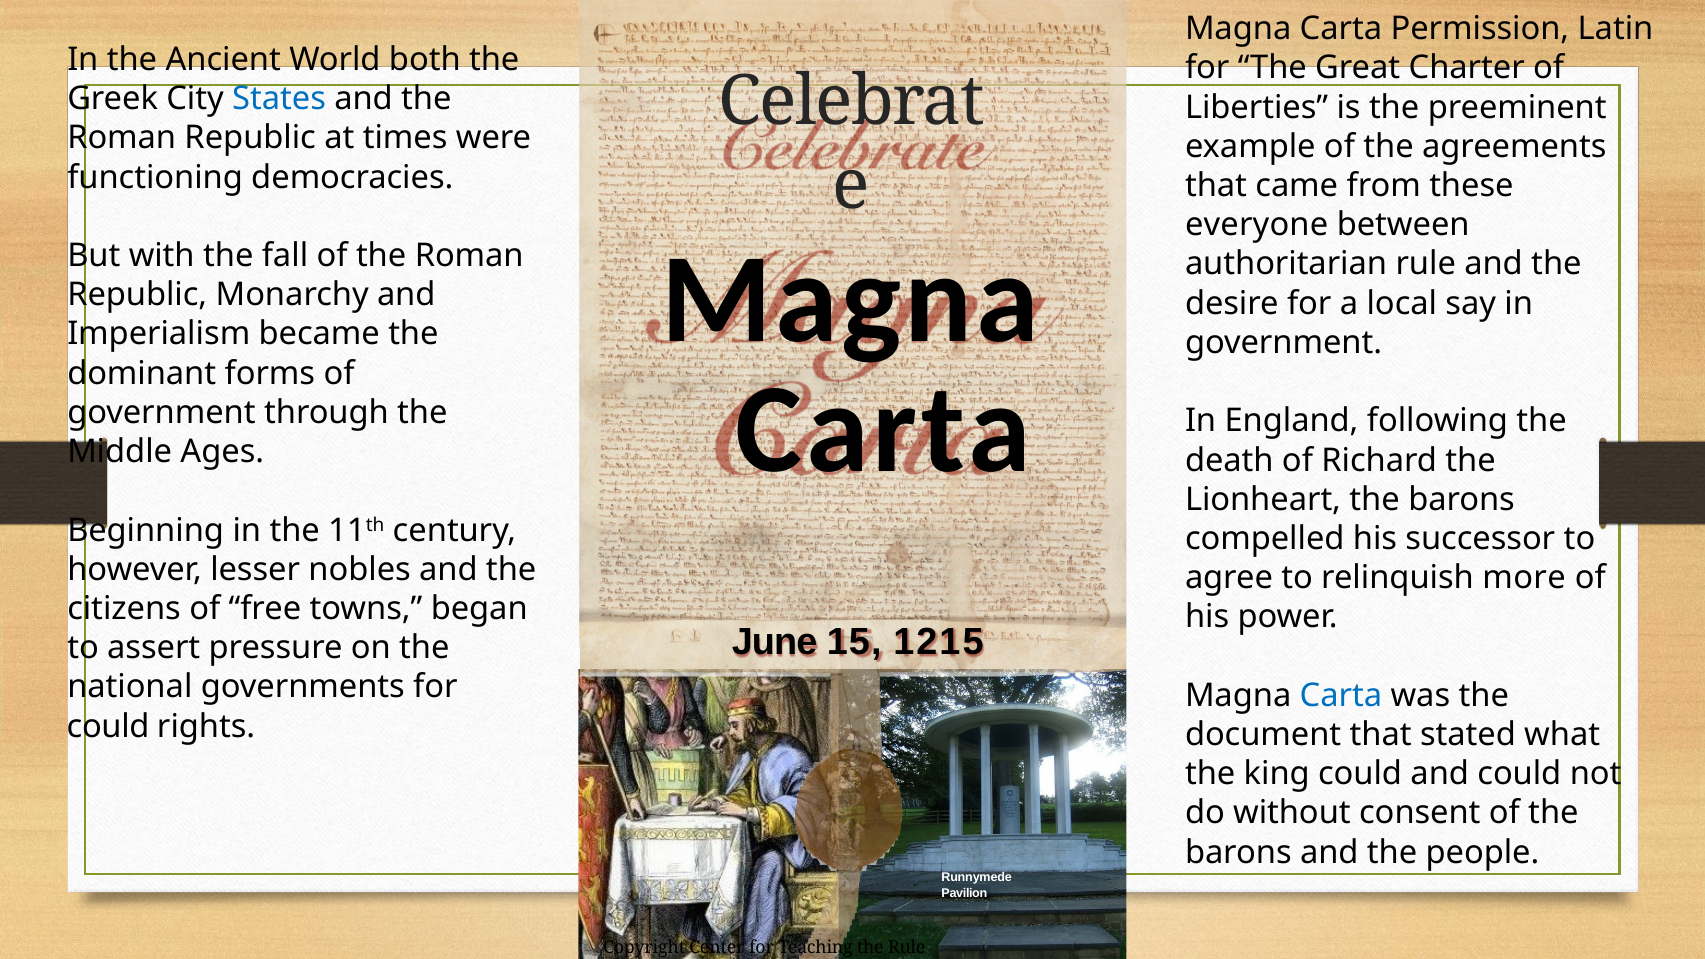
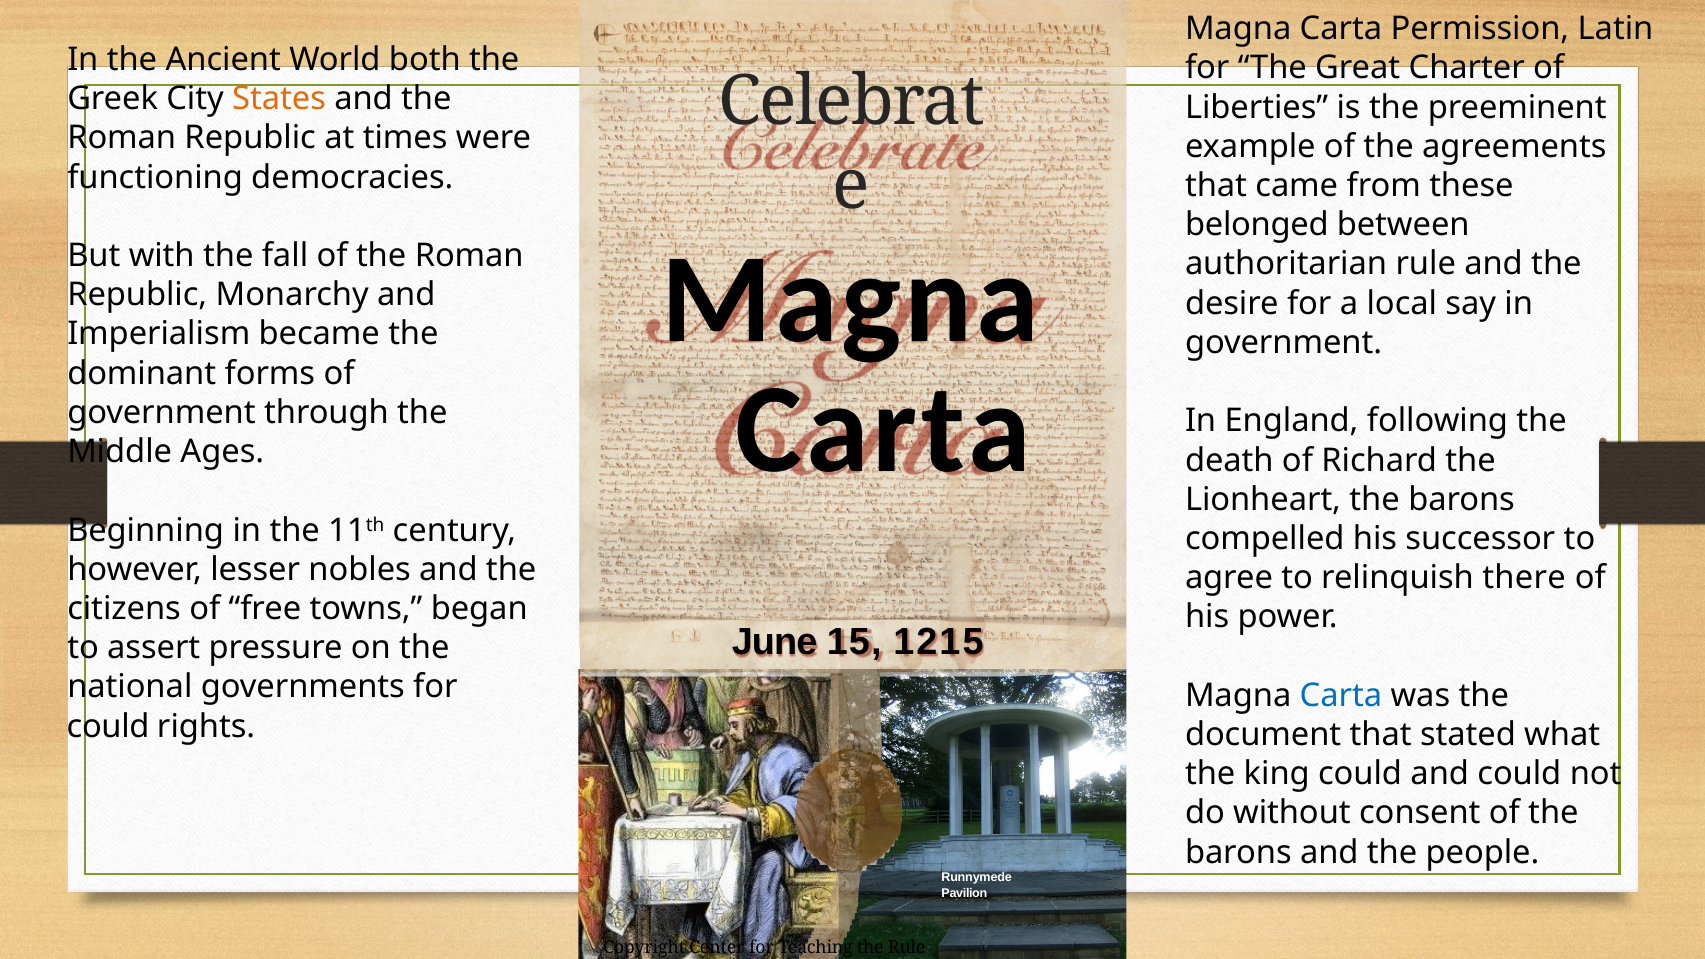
States colour: blue -> orange (279, 99)
everyone: everyone -> belonged (1257, 225)
more: more -> there (1524, 578)
